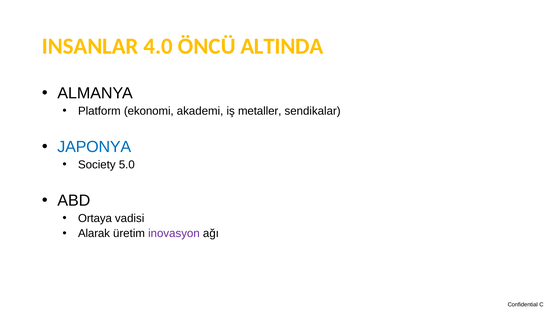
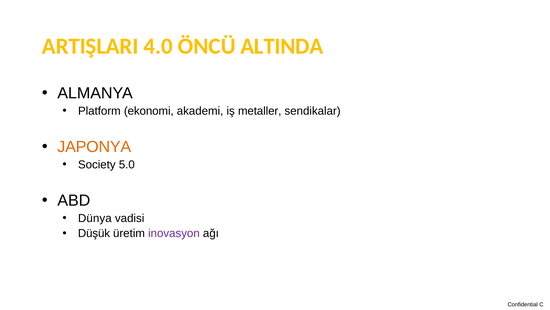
INSANLAR: INSANLAR -> ARTIŞLARI (90, 46)
JAPONYA colour: blue -> orange (94, 147)
Ortaya: Ortaya -> Dünya (95, 218)
Alarak: Alarak -> Düşük (94, 233)
